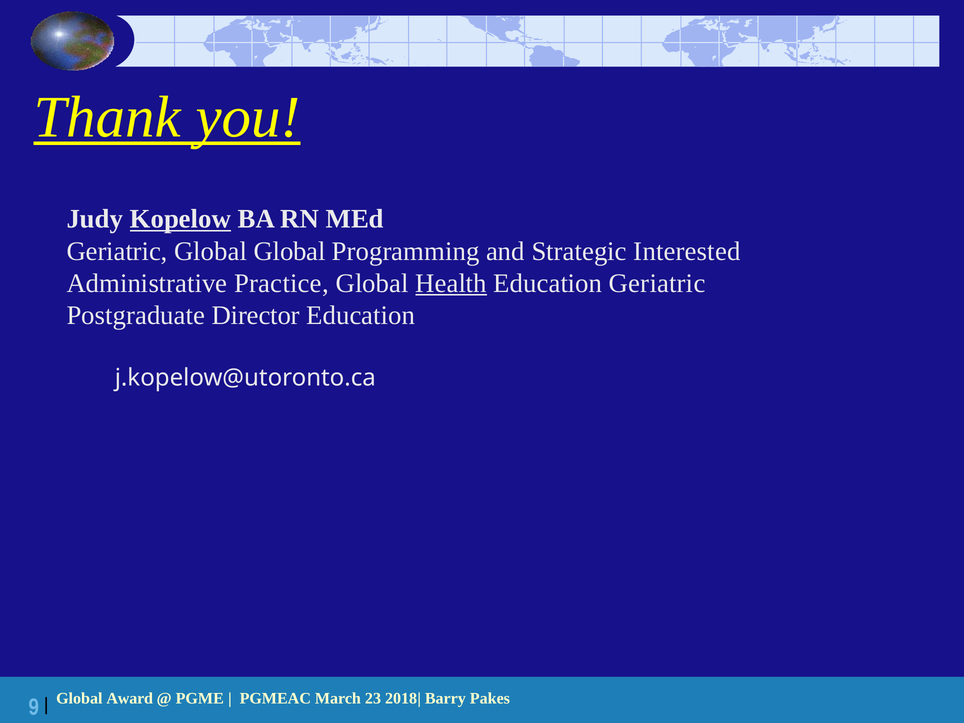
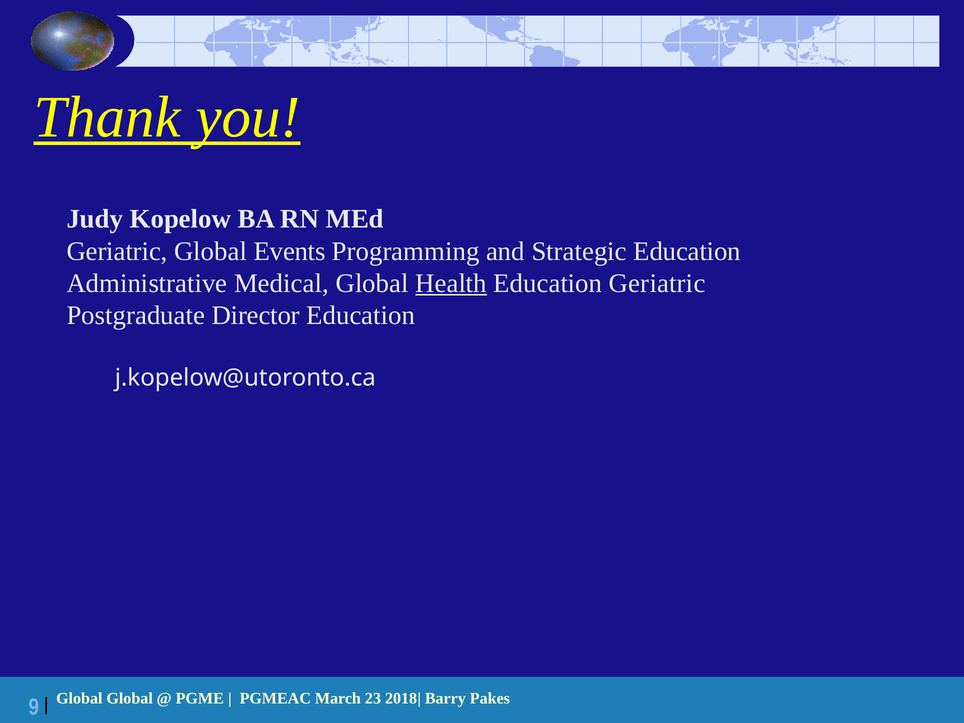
Kopelow underline: present -> none (180, 219)
Global Global: Global -> Events (290, 251)
Strategic Interested: Interested -> Education (687, 251)
Practice: Practice -> Medical (281, 283)
Global Award: Award -> Global (130, 698)
